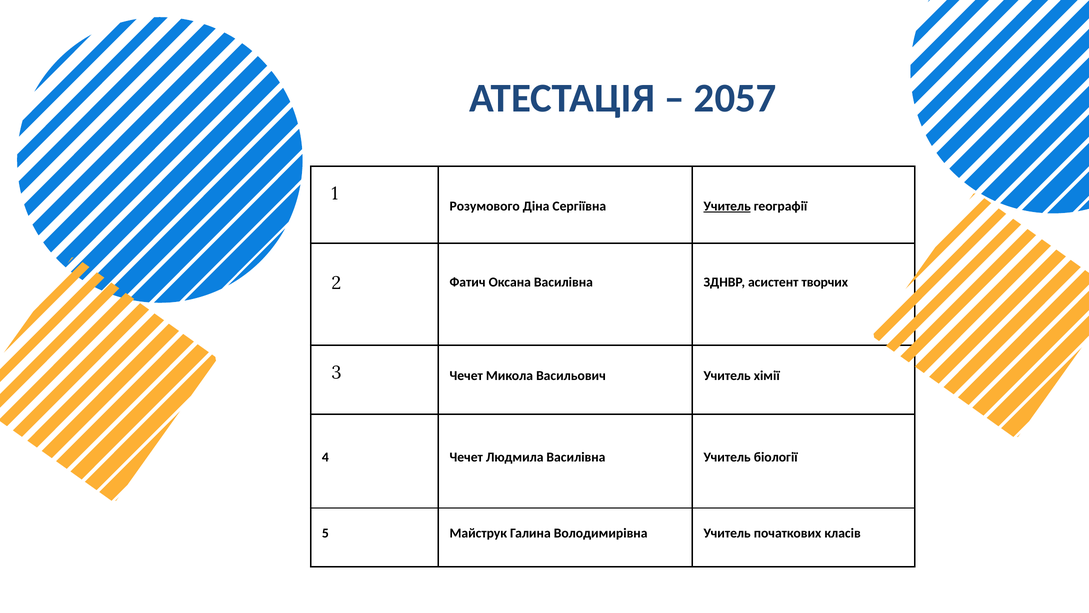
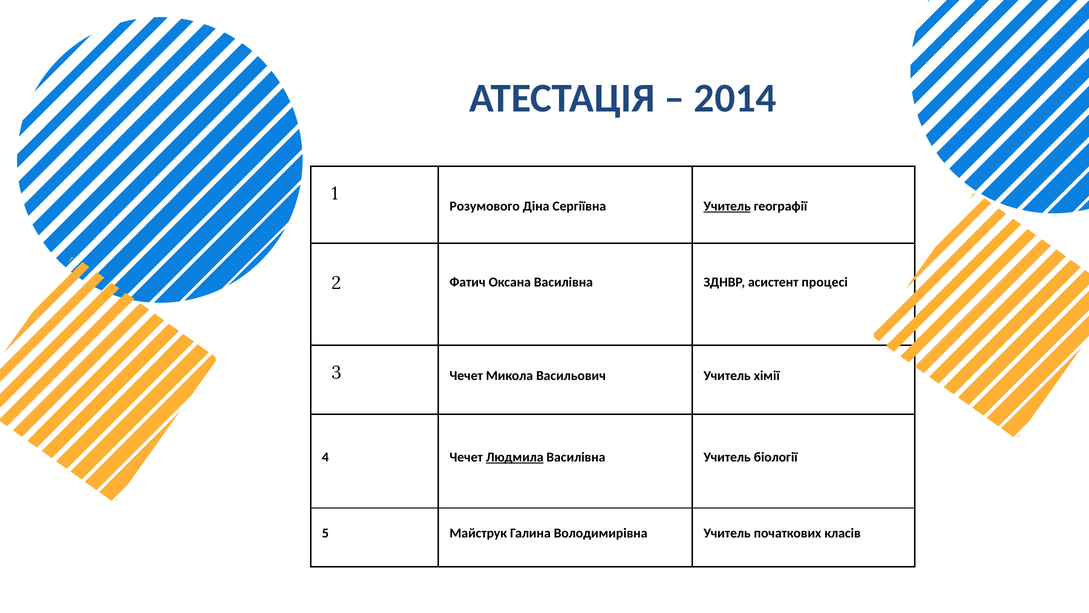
2057: 2057 -> 2014 (735, 98)
творчих: творчих -> процесі (825, 282)
Людмила underline: none -> present (515, 457)
